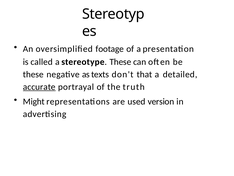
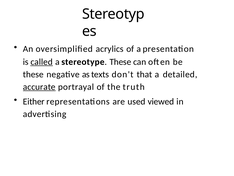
footage: footage -> acrylics (110, 49)
called underline: none -> present (42, 62)
Might: Might -> Either (34, 101)
version: version -> viewed (161, 101)
